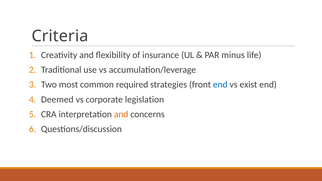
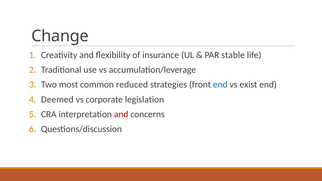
Criteria: Criteria -> Change (60, 36)
minus: minus -> stable (233, 55)
required: required -> reduced (132, 85)
and colour: orange -> red (121, 114)
